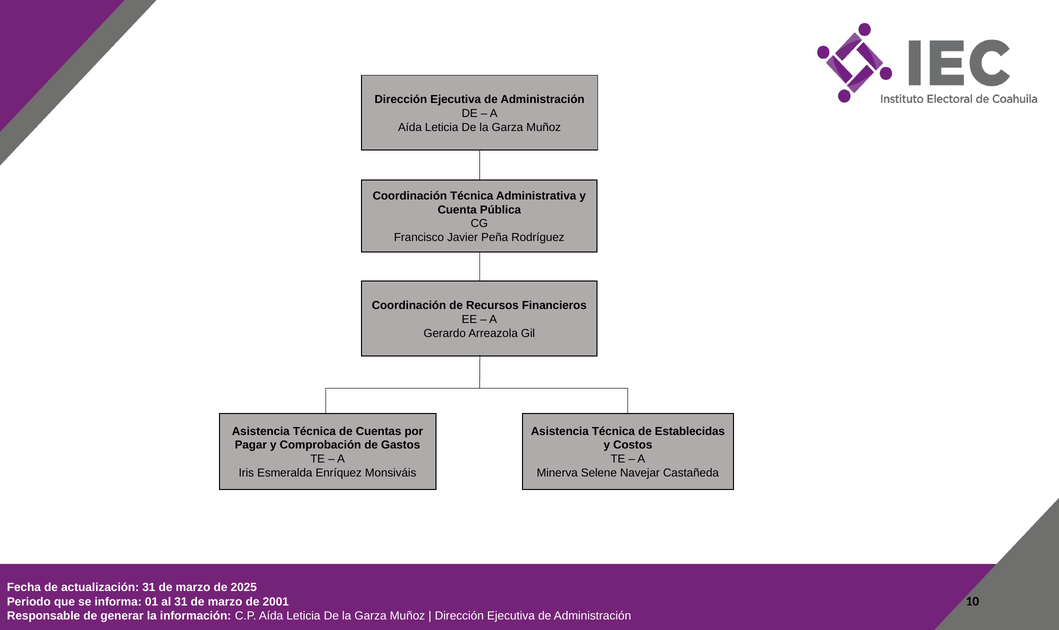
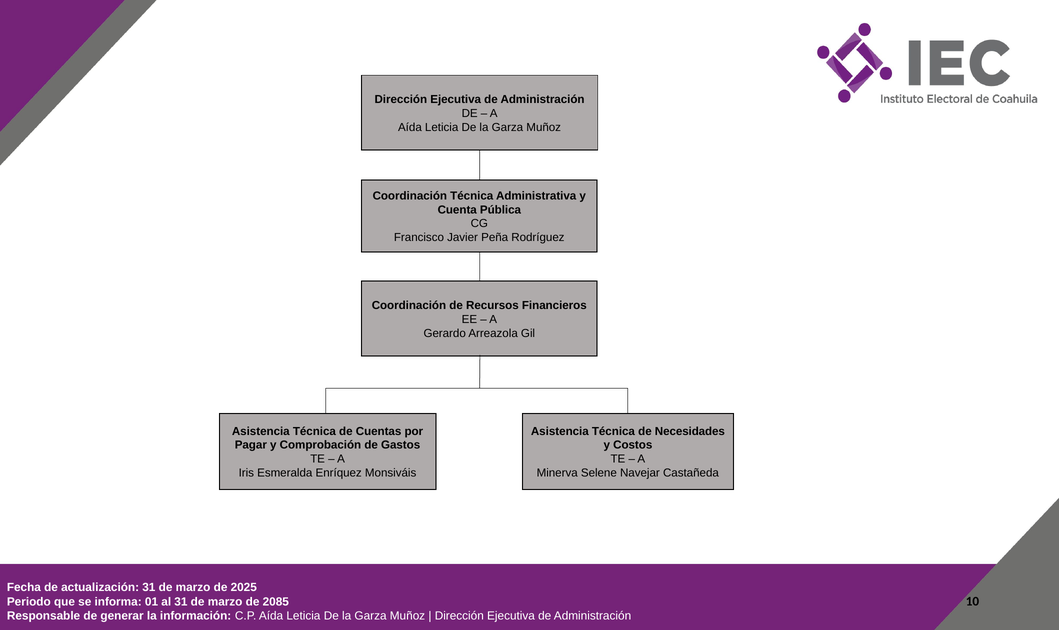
Establecidas: Establecidas -> Necesidades (690, 431)
2001: 2001 -> 2085 (276, 602)
